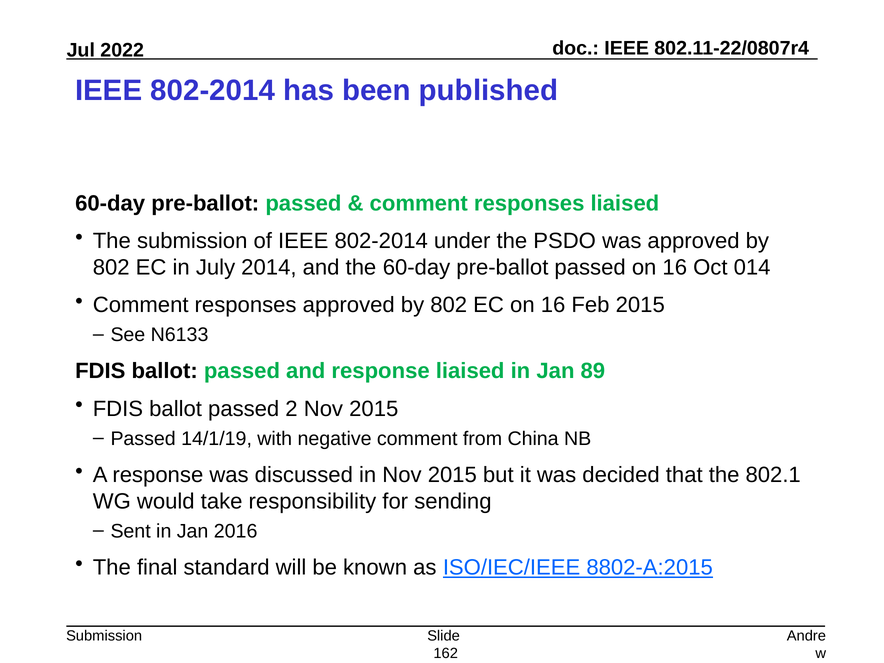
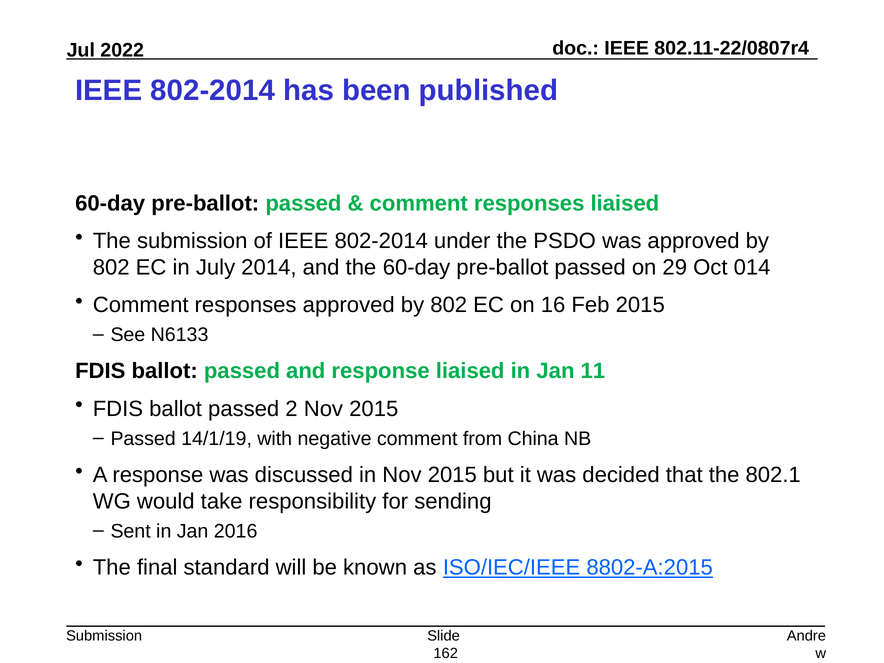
passed on 16: 16 -> 29 (675, 268)
89: 89 -> 11 (593, 371)
